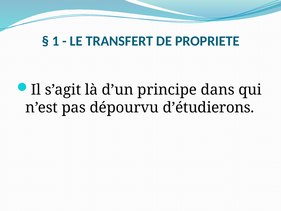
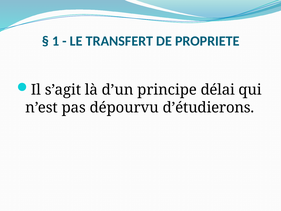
dans: dans -> délai (218, 90)
